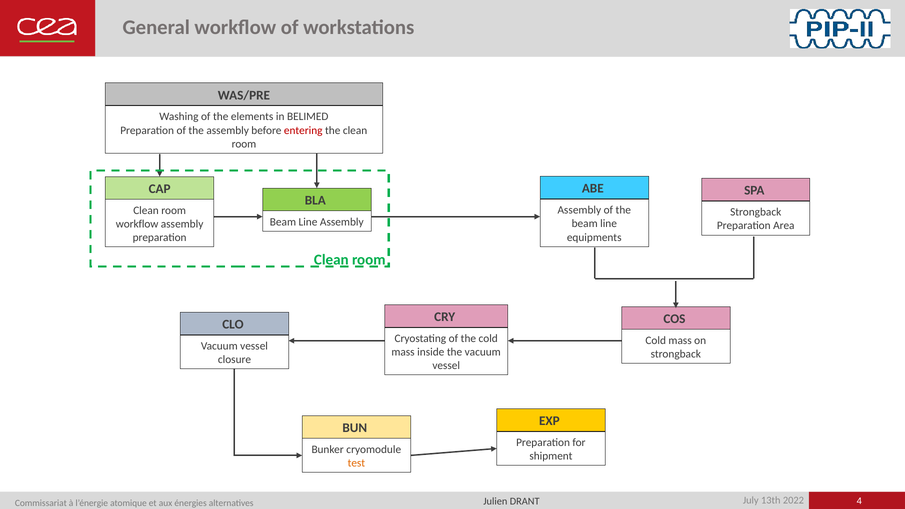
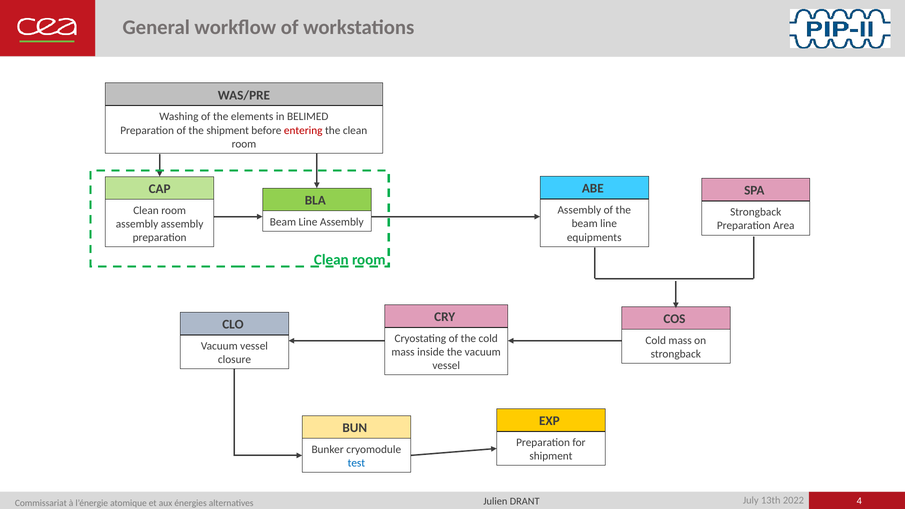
the assembly: assembly -> shipment (228, 130)
workflow: workflow -> assembly (137, 224)
test colour: orange -> blue (356, 463)
